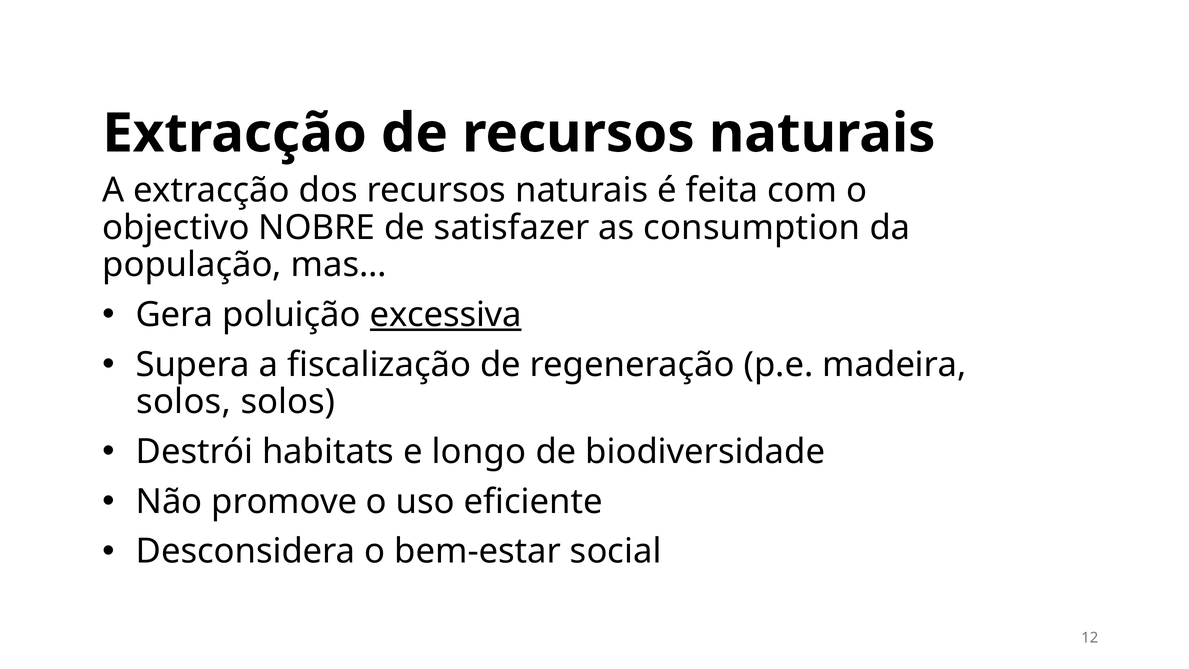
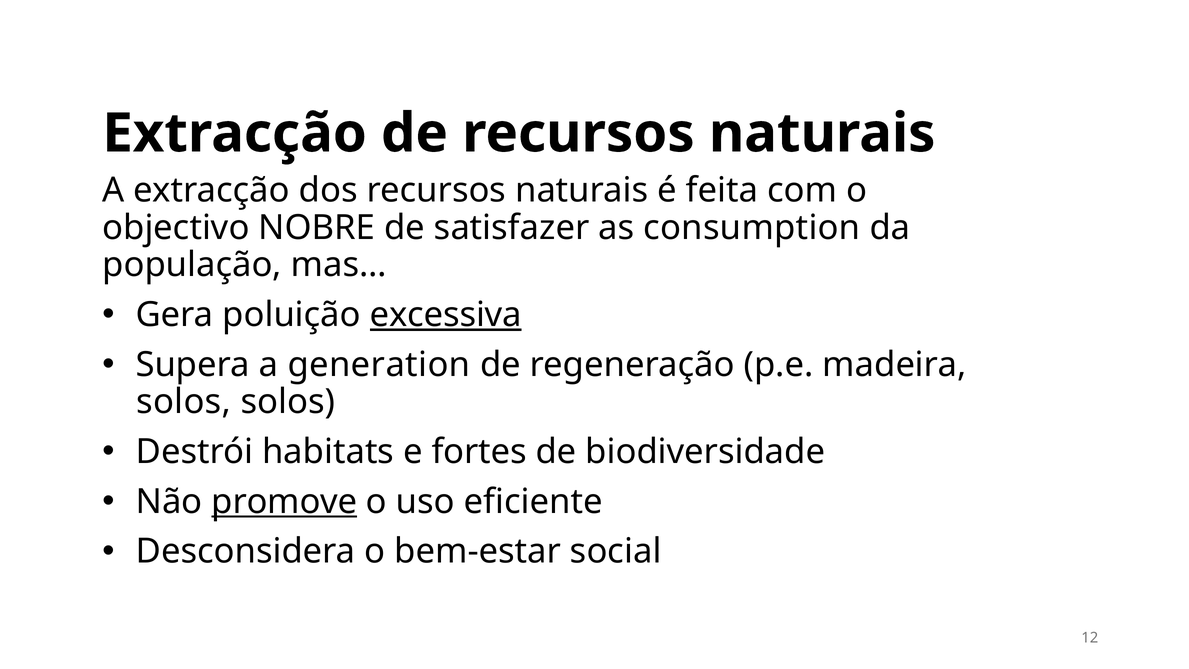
fiscalização: fiscalização -> generation (379, 364)
longo: longo -> fortes (479, 452)
promove underline: none -> present (284, 501)
